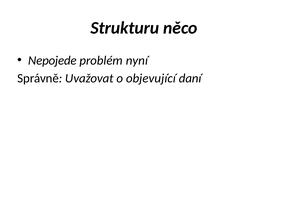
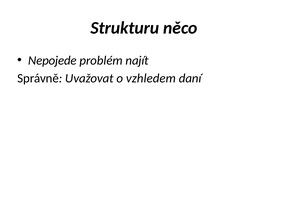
nyní: nyní -> najít (137, 60)
objevující: objevující -> vzhledem (151, 78)
